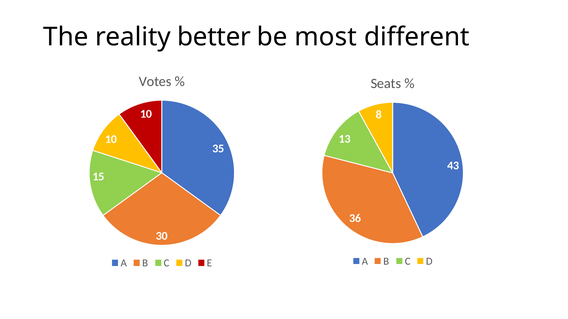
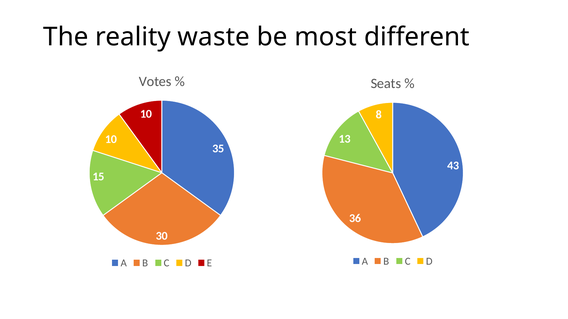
better: better -> waste (214, 37)
